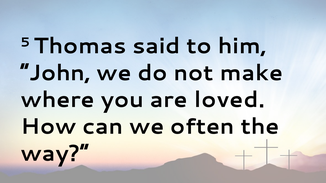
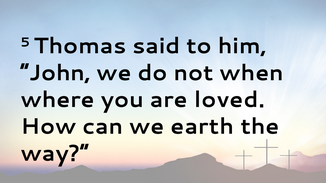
make: make -> when (252, 73)
often: often -> earth (202, 127)
